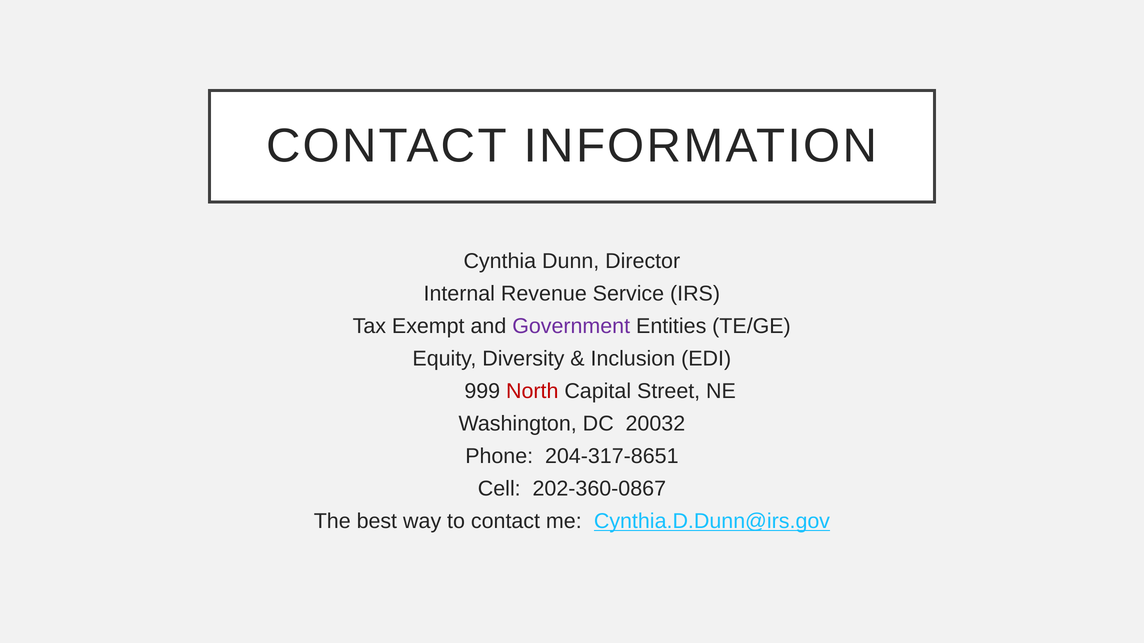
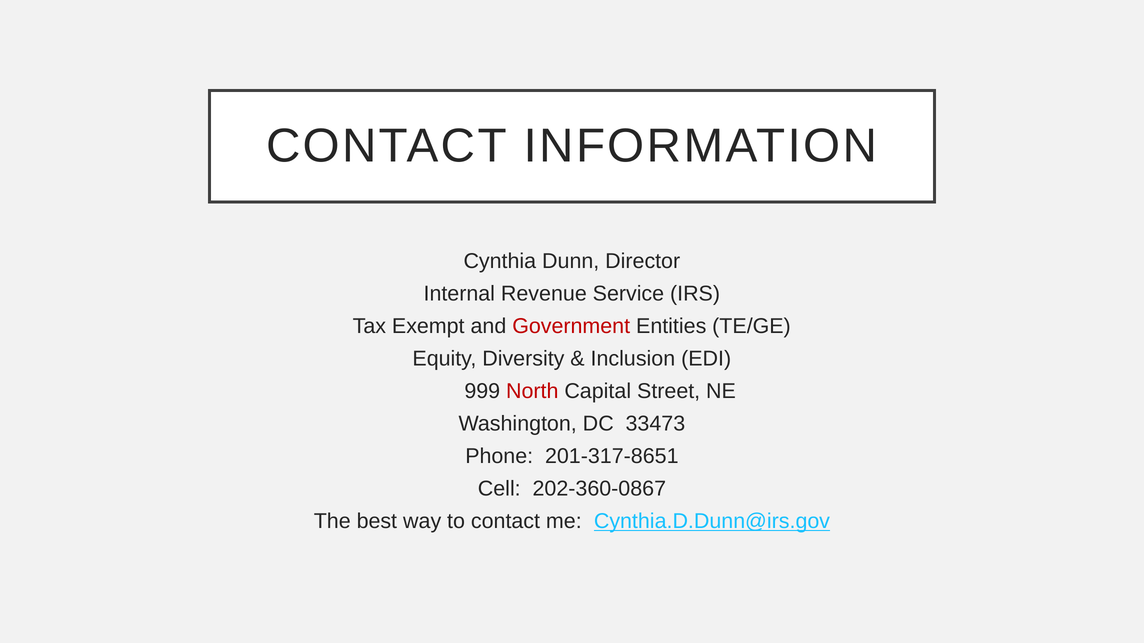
Government colour: purple -> red (571, 326)
20032: 20032 -> 33473 (655, 424)
204-317-8651: 204-317-8651 -> 201-317-8651 (612, 456)
